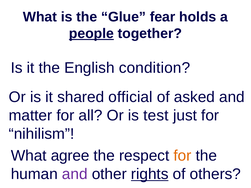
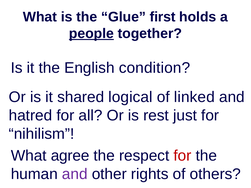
fear: fear -> first (163, 17)
official: official -> logical (130, 97)
asked: asked -> linked (194, 97)
matter: matter -> hatred (30, 116)
test: test -> rest (156, 116)
for colour: orange -> red (182, 156)
rights underline: present -> none (150, 174)
